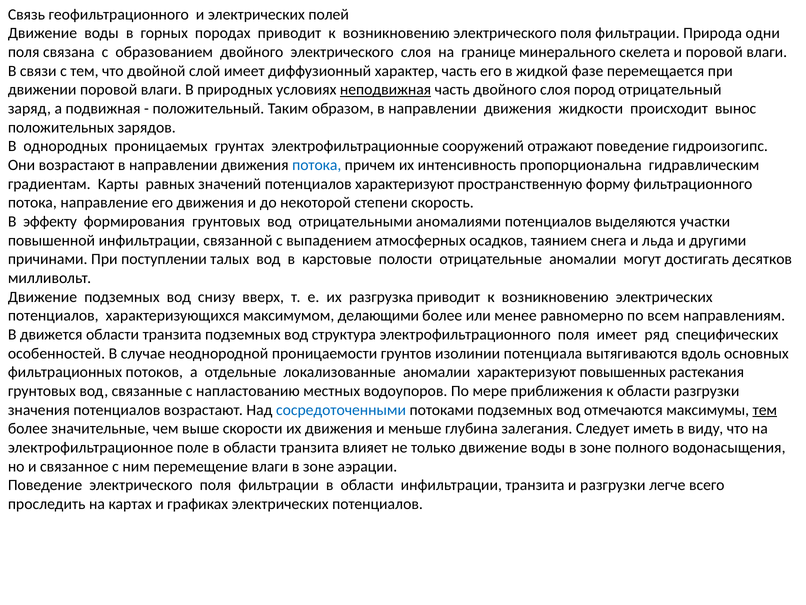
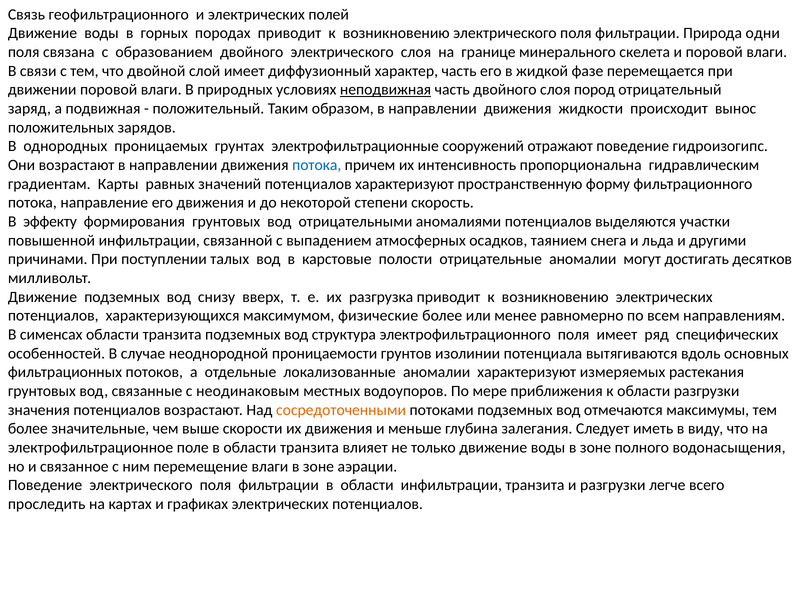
делающими: делающими -> физические (378, 316)
движется: движется -> сименсах (51, 334)
повышенных: повышенных -> измеряемых (623, 372)
напластованию: напластованию -> неодинаковым (248, 391)
сосредоточенными colour: blue -> orange (341, 410)
тем underline: present -> none (765, 410)
